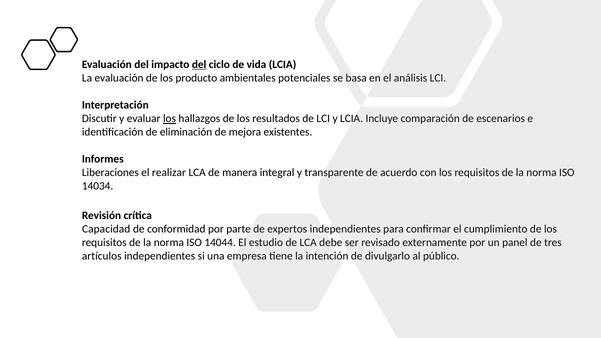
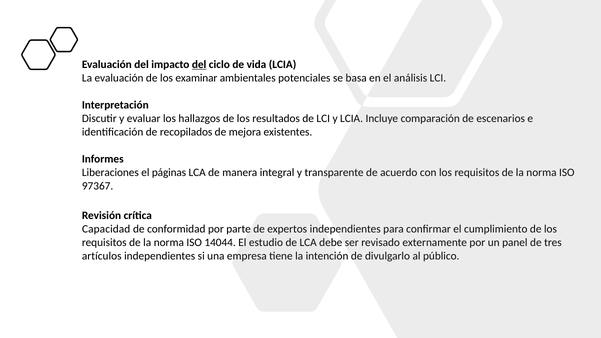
producto: producto -> examinar (196, 78)
los underline: present -> none (169, 119)
eliminación: eliminación -> recopilados (186, 132)
realizar: realizar -> páginas (169, 173)
14034: 14034 -> 97367 (98, 186)
